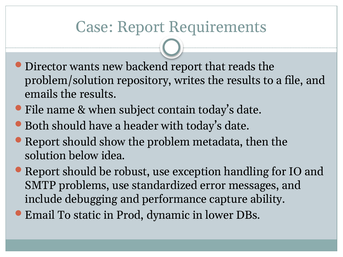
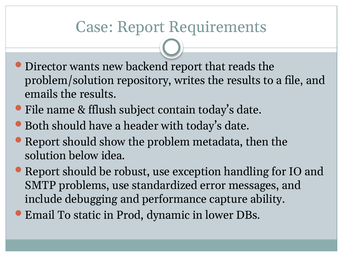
when: when -> fflush (102, 110)
